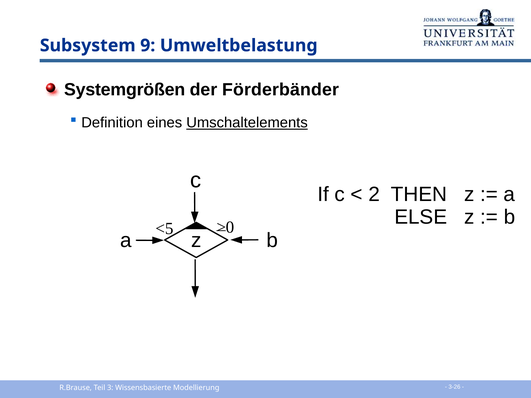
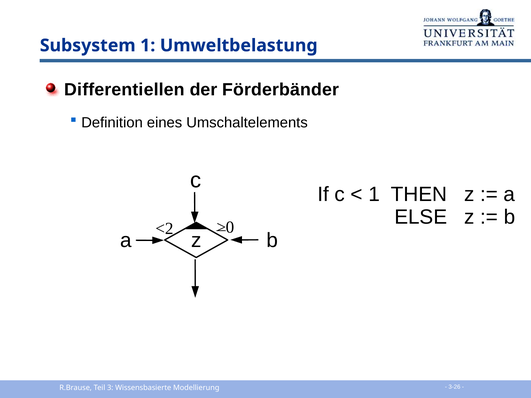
Subsystem 9: 9 -> 1 (148, 46)
Systemgrößen: Systemgrößen -> Differentiellen (125, 90)
Umschaltelements underline: present -> none (247, 123)
2: 2 -> 1 (374, 195)
<5: <5 -> <2 (164, 229)
